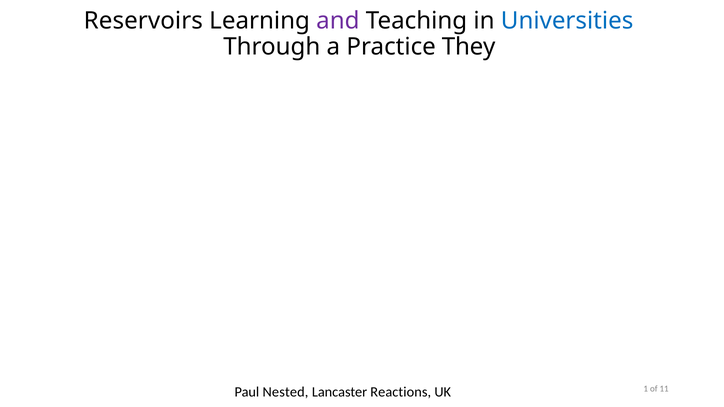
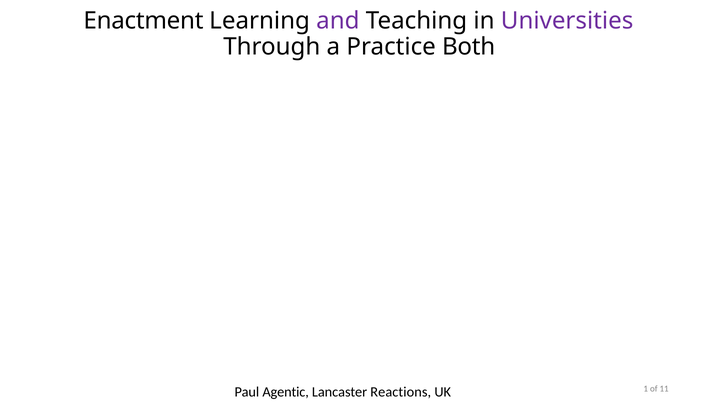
Reservoirs: Reservoirs -> Enactment (143, 21)
Universities colour: blue -> purple (567, 21)
They: They -> Both (469, 47)
Nested: Nested -> Agentic (286, 392)
